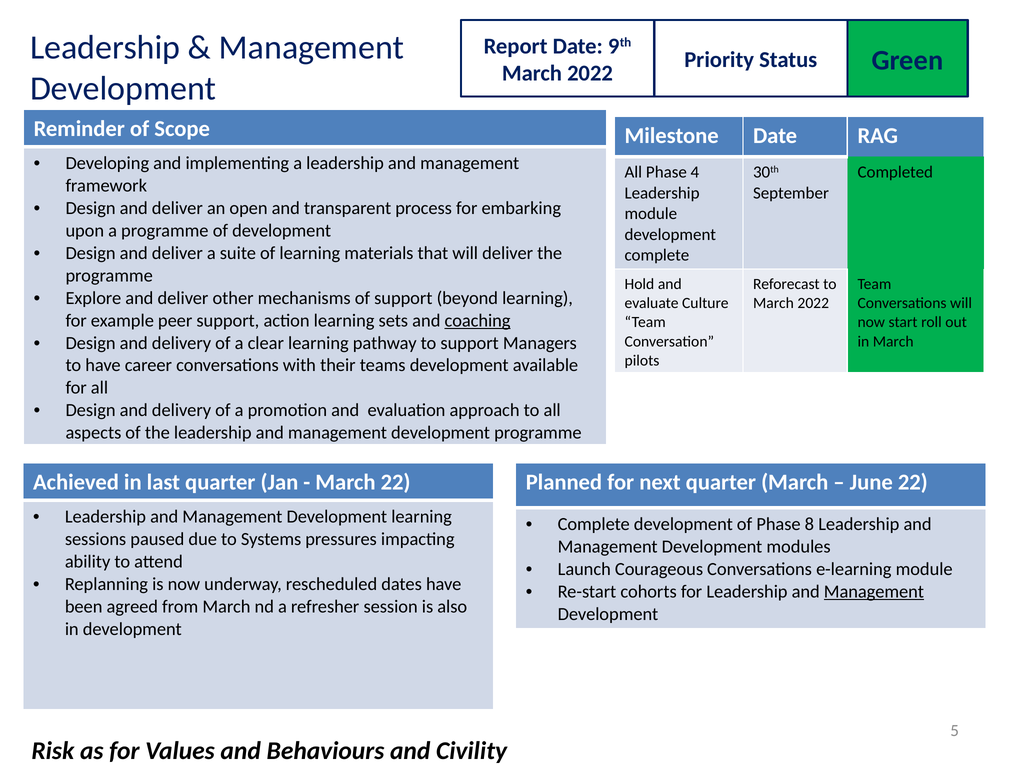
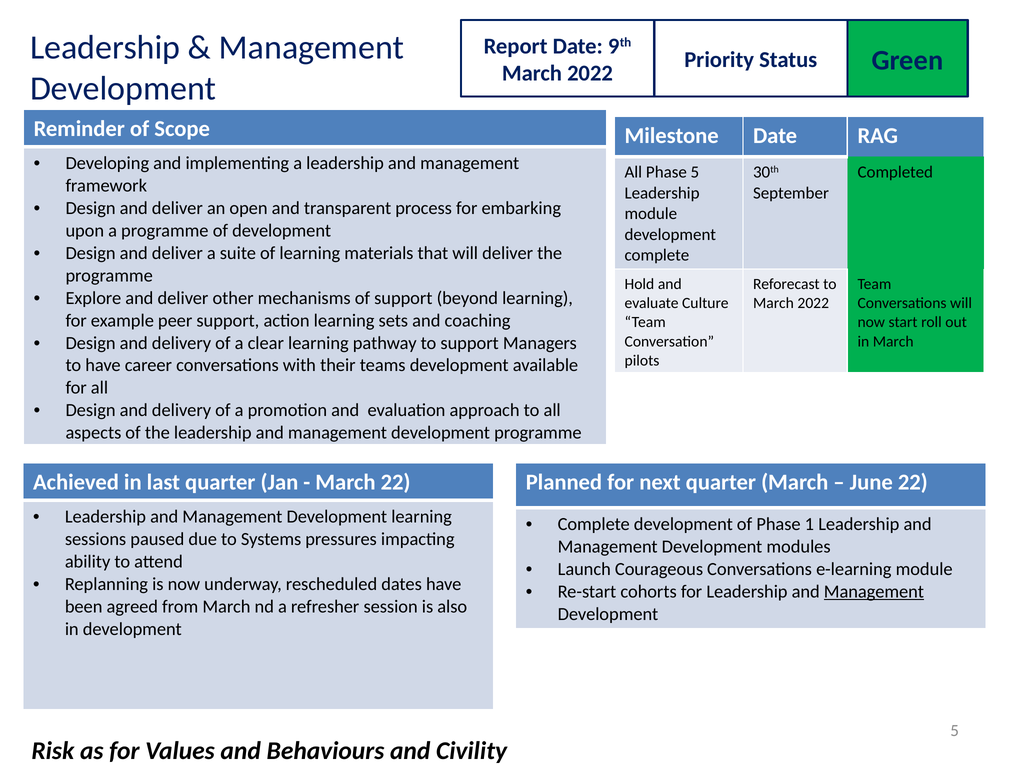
Phase 4: 4 -> 5 (695, 172)
coaching underline: present -> none (478, 320)
8: 8 -> 1 (809, 524)
